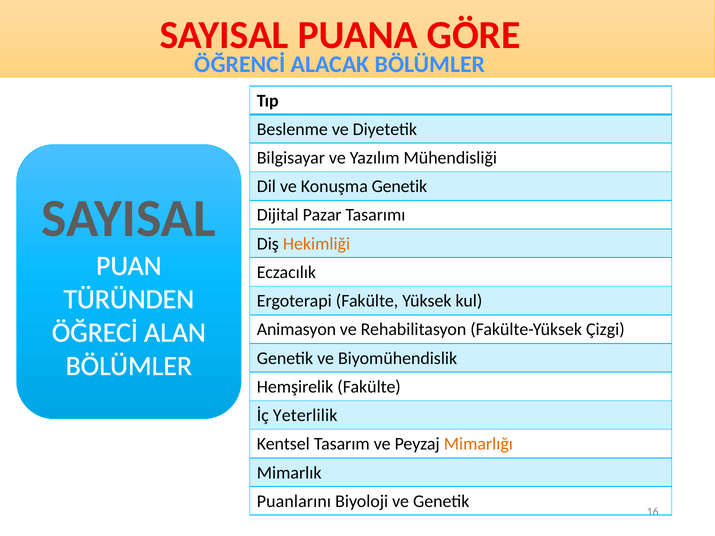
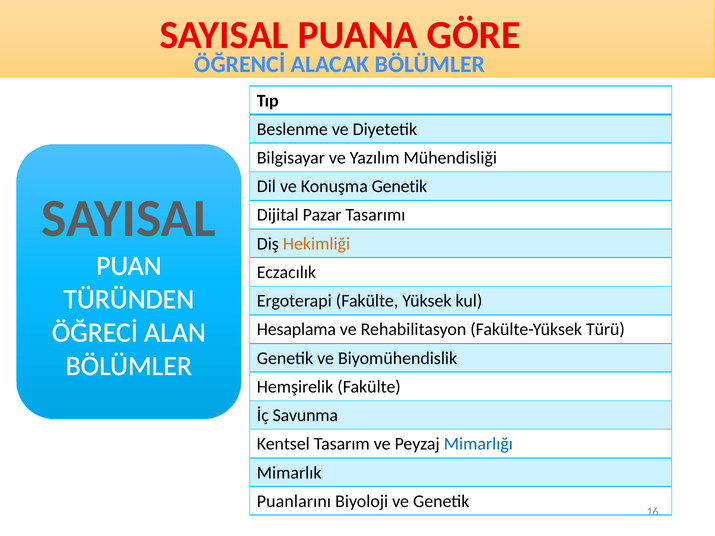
Animasyon: Animasyon -> Hesaplama (296, 330)
Çizgi: Çizgi -> Türü (605, 330)
Yeterlilik: Yeterlilik -> Savunma (305, 416)
Mimarlığı colour: orange -> blue (478, 444)
